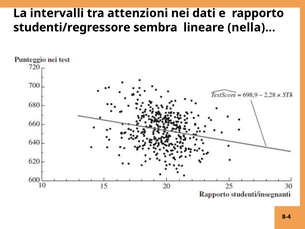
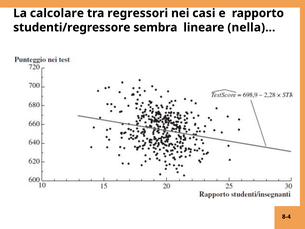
intervalli: intervalli -> calcolare (57, 13)
attenzioni: attenzioni -> regressori (138, 13)
dati: dati -> casi (204, 13)
